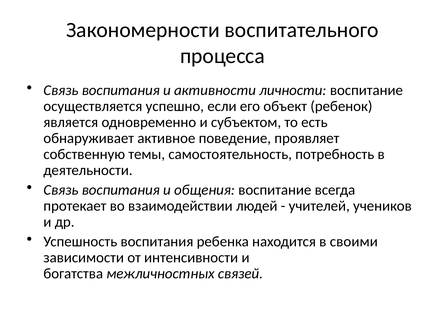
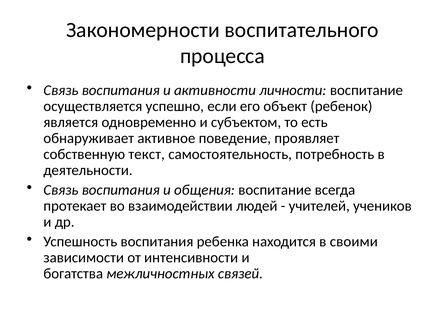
темы: темы -> текст (147, 154)
